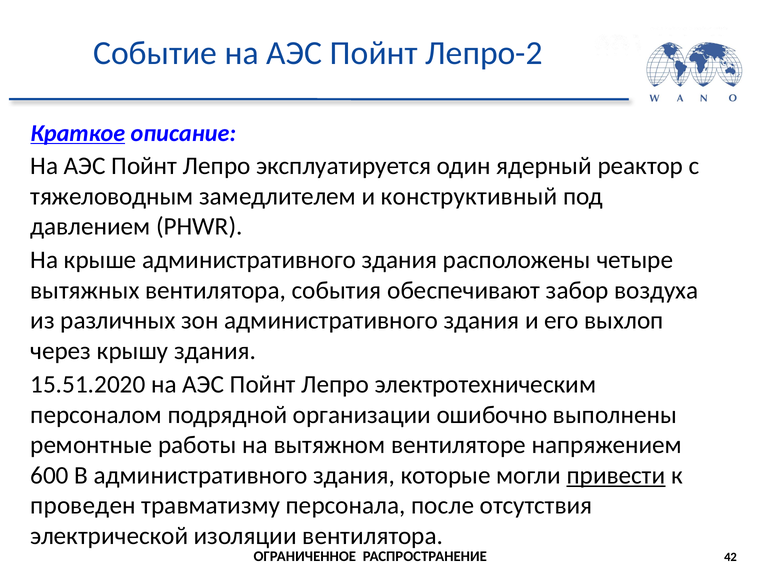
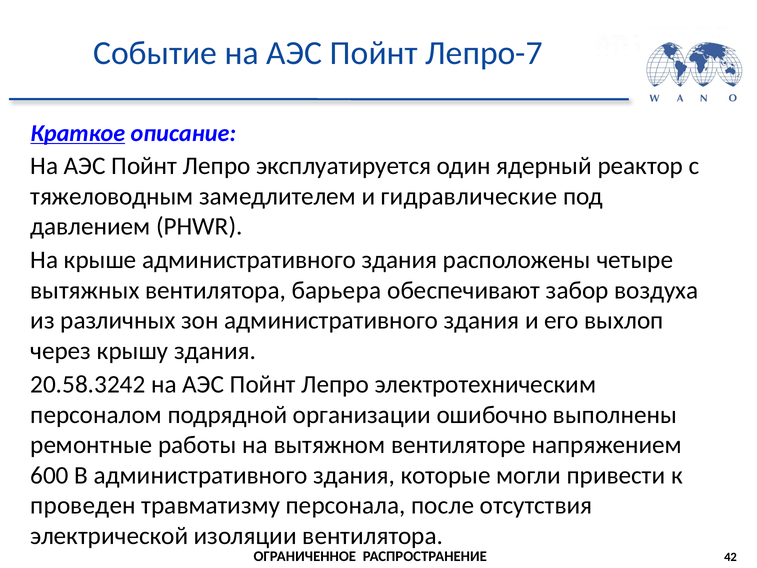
Лепро-2: Лепро-2 -> Лепро-7 (484, 53)
конструктивный: конструктивный -> гидравлические (469, 196)
события: события -> барьера (336, 290)
15.51.2020: 15.51.2020 -> 20.58.3242 (88, 384)
привести underline: present -> none (616, 475)
